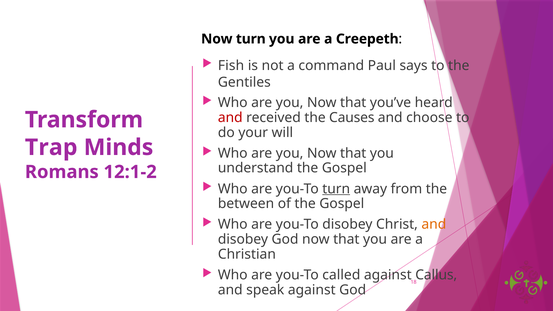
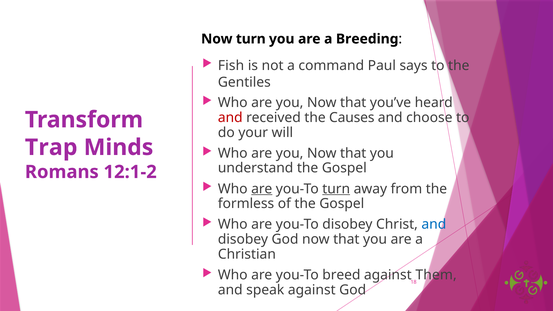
Creepeth: Creepeth -> Breeding (367, 39)
are underline: none -> present (262, 189)
between: between -> formless (246, 204)
and colour: orange -> blue (434, 224)
called: called -> breed (341, 275)
Callus: Callus -> Them (436, 275)
